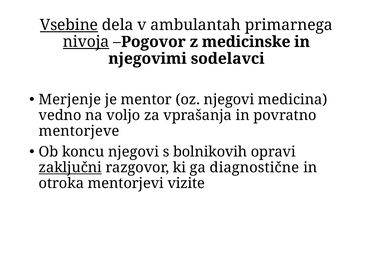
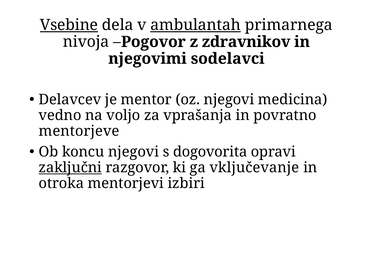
ambulantah underline: none -> present (196, 25)
nivoja underline: present -> none (86, 42)
medicinske: medicinske -> zdravnikov (246, 42)
Merjenje: Merjenje -> Delavcev (70, 100)
bolnikovih: bolnikovih -> dogovorita (210, 152)
diagnostične: diagnostične -> vključevanje (254, 167)
vizite: vizite -> izbiri (186, 183)
